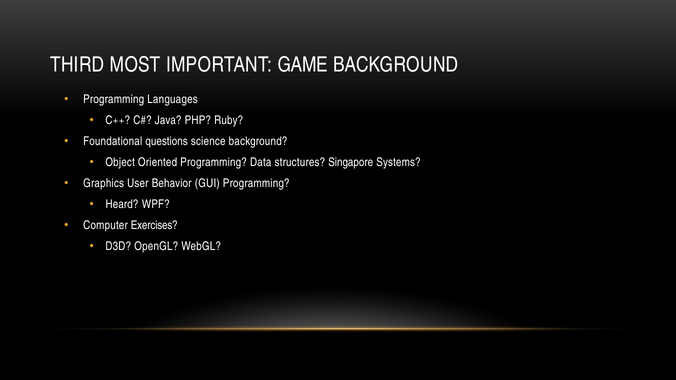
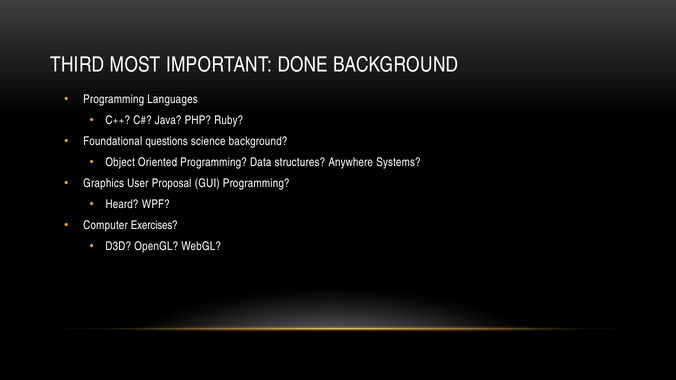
GAME: GAME -> DONE (303, 65)
Singapore: Singapore -> Anywhere (351, 162)
Behavior: Behavior -> Proposal (172, 183)
